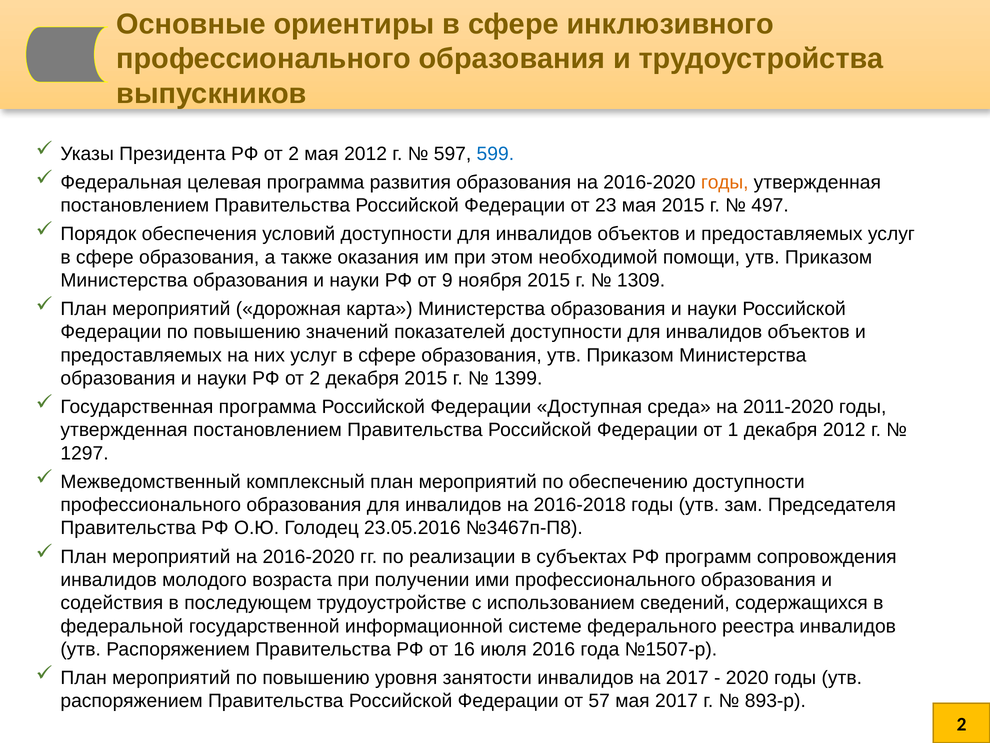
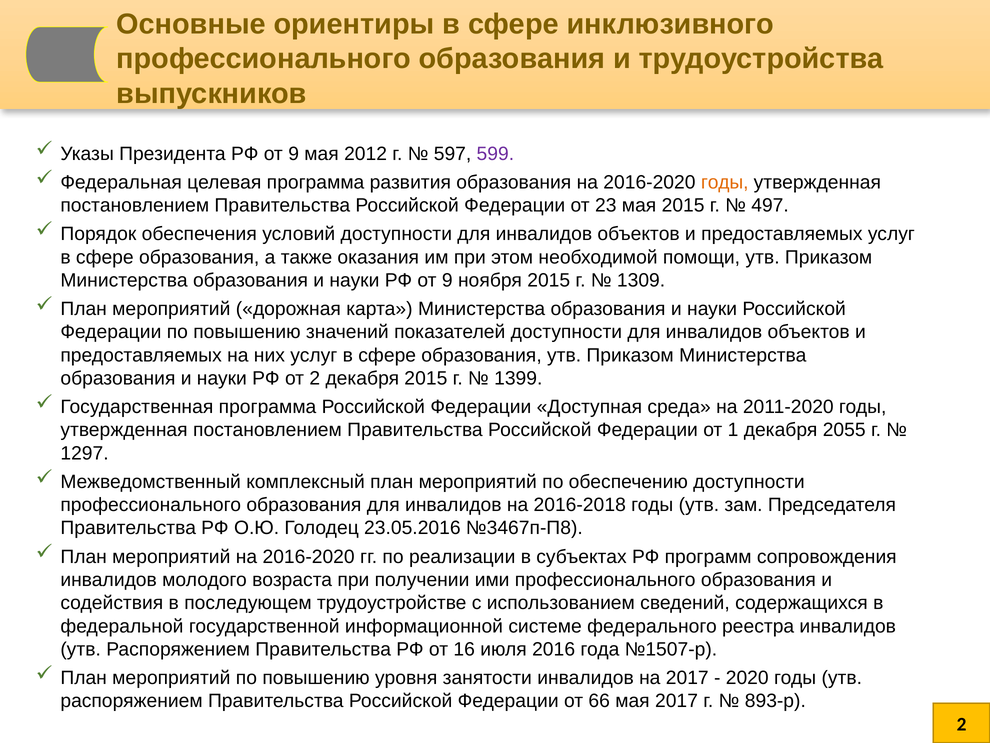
Президента РФ от 2: 2 -> 9 (294, 154)
599 colour: blue -> purple (495, 154)
декабря 2012: 2012 -> 2055 (844, 430)
57: 57 -> 66 (599, 701)
